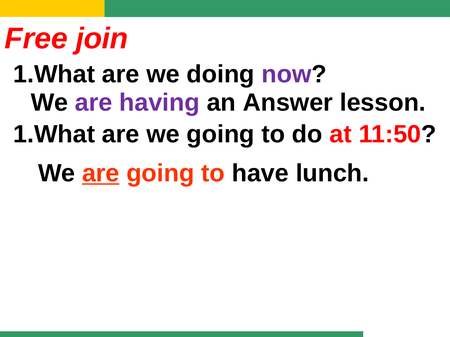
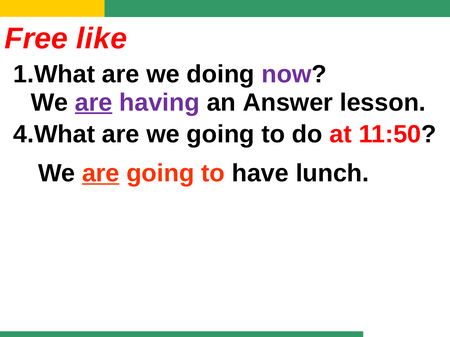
join: join -> like (102, 39)
are underline: none -> present (94, 103)
1.What: 1.What -> 4.What (54, 134)
